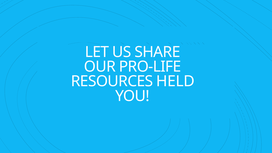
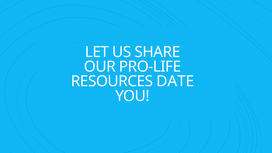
HELD: HELD -> DATE (175, 81)
